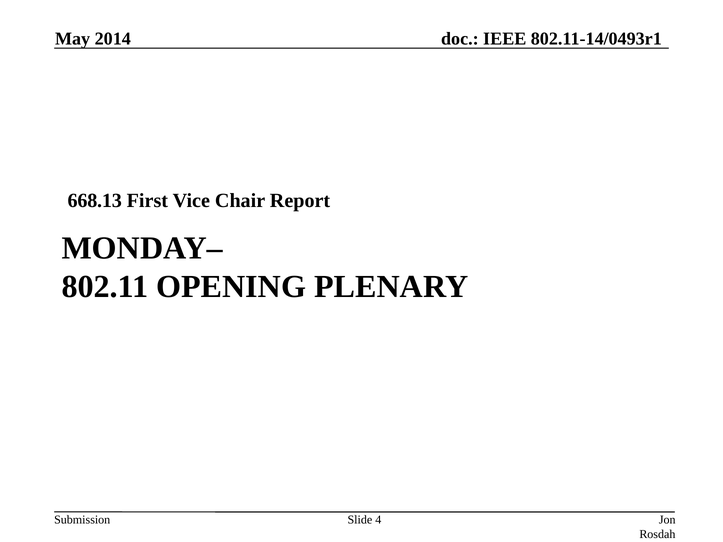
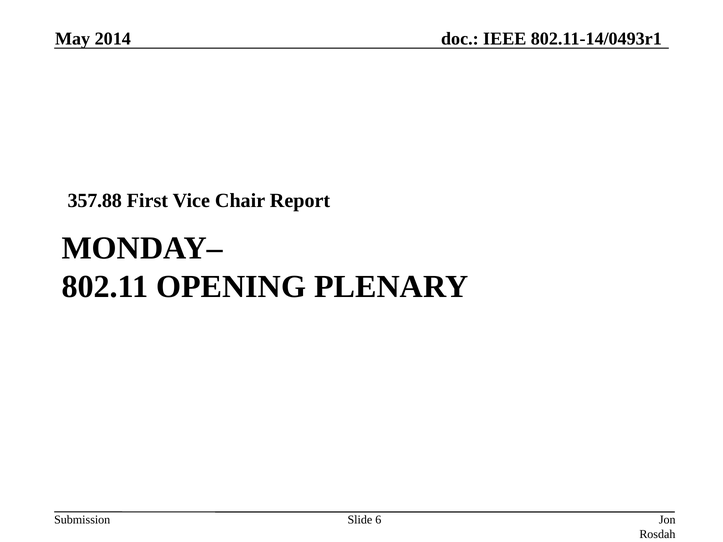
668.13: 668.13 -> 357.88 (95, 201)
4: 4 -> 6 (378, 520)
